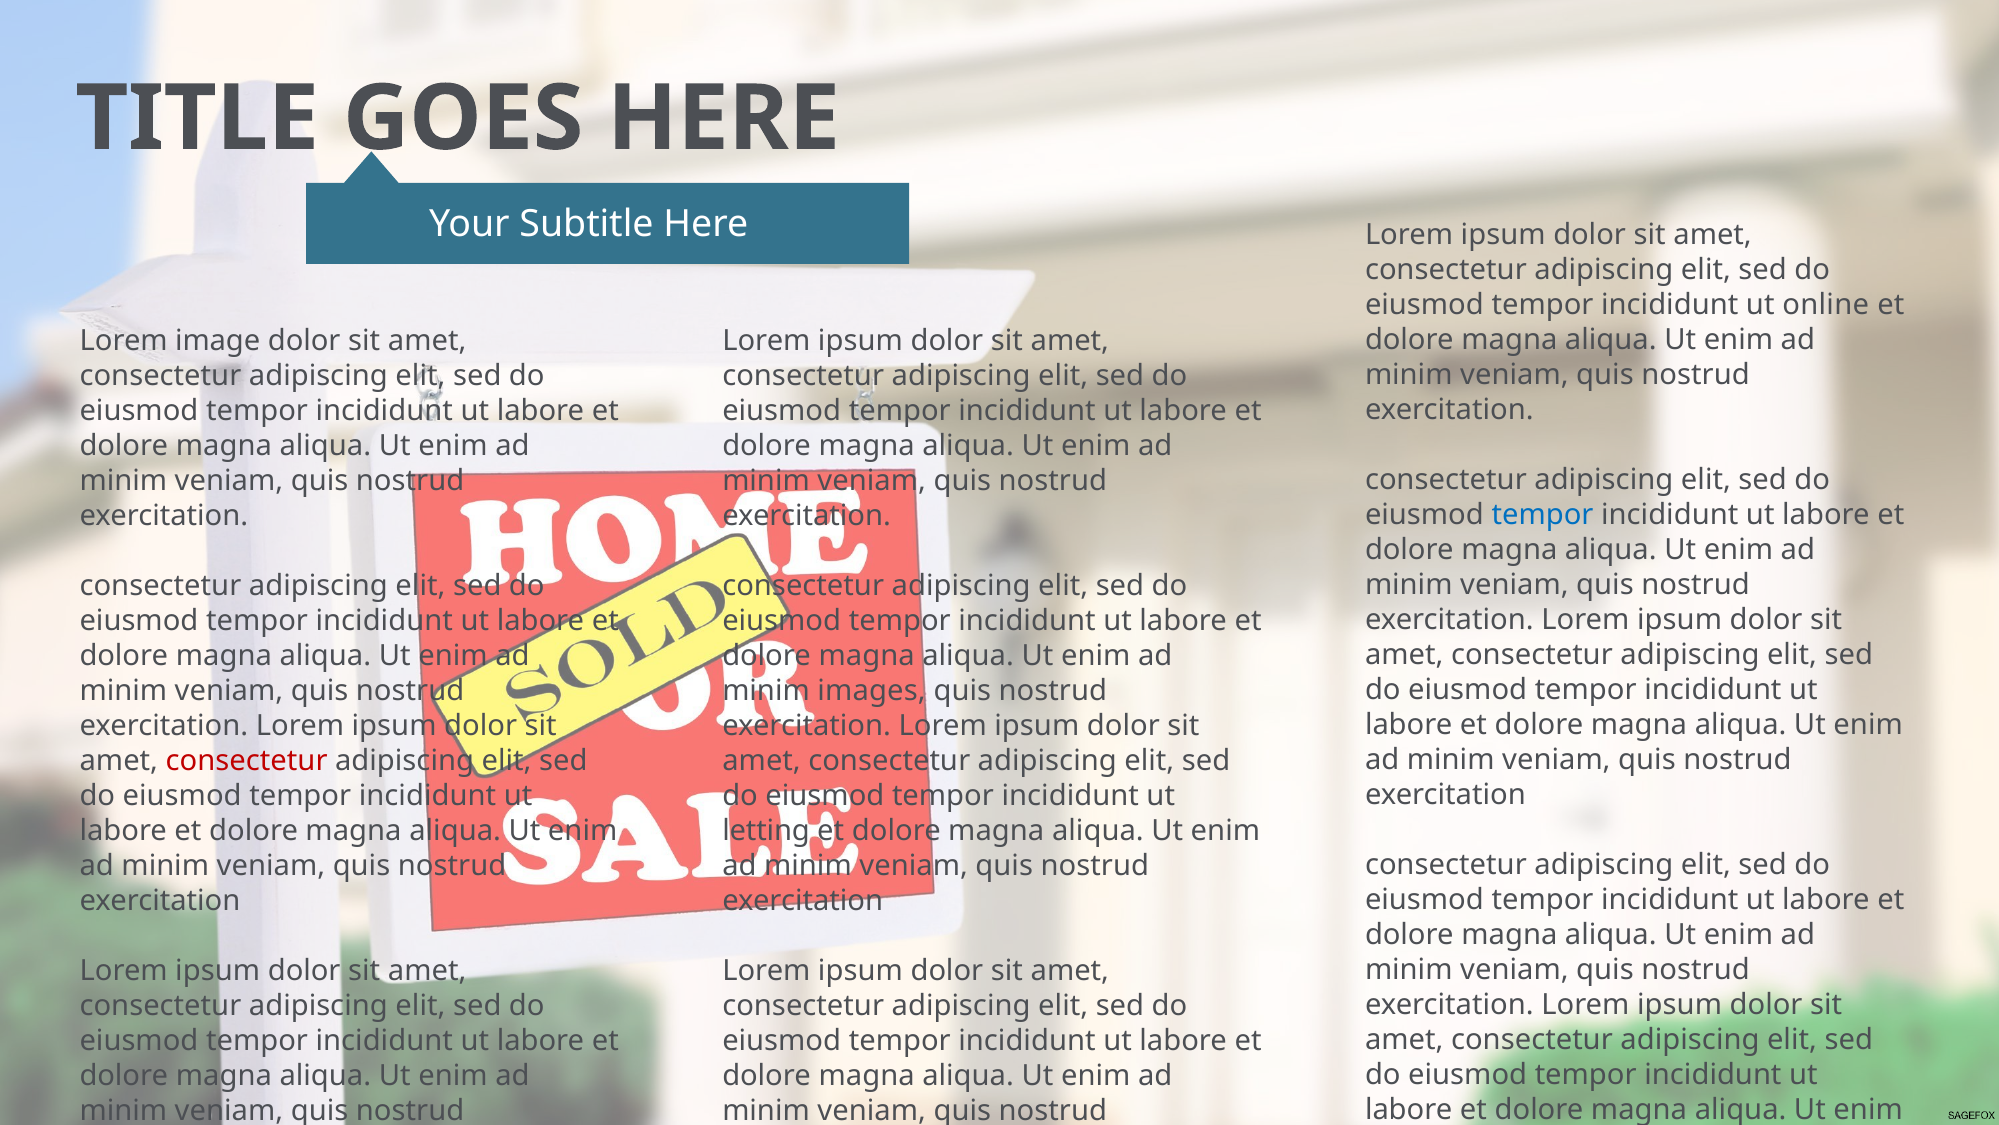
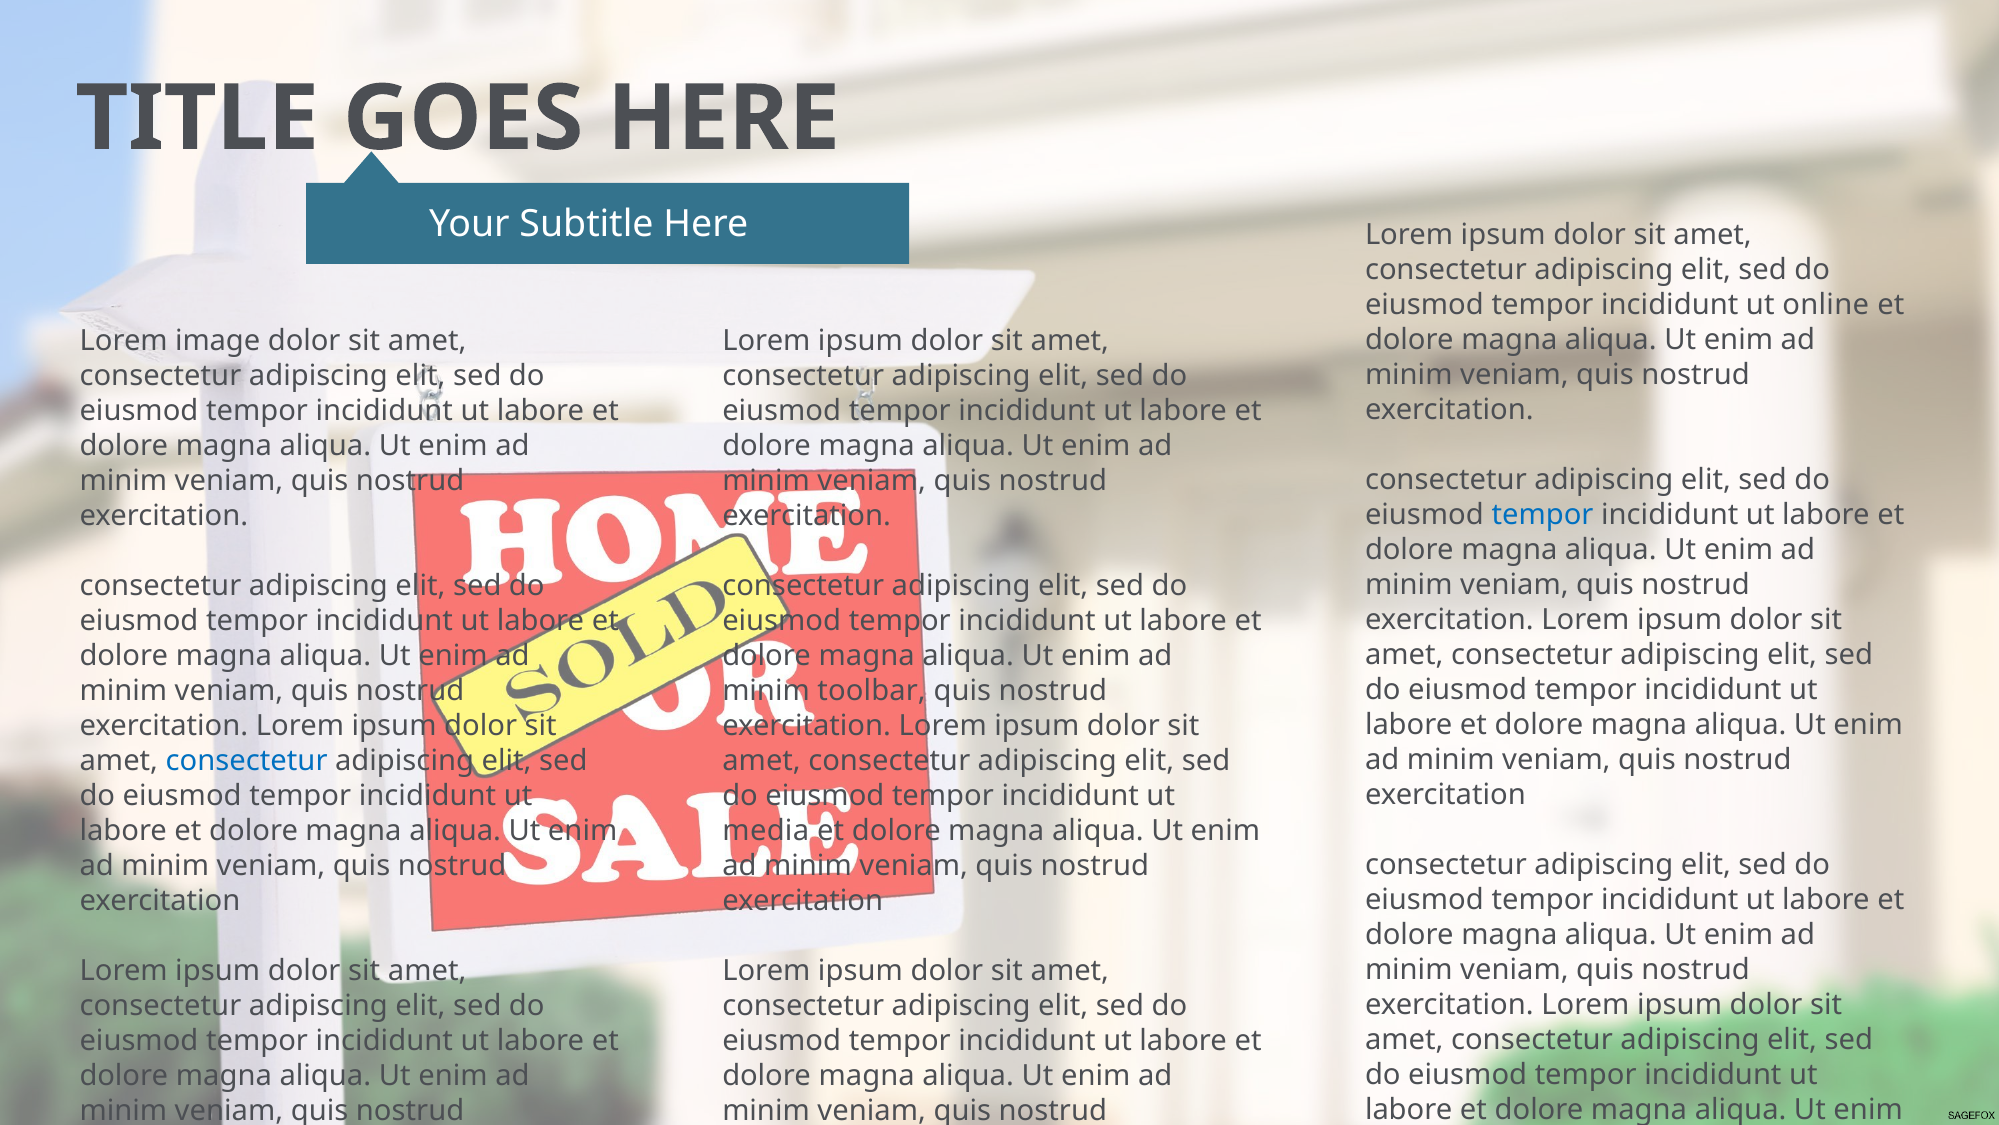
images: images -> toolbar (872, 690)
consectetur colour: red -> blue (247, 760)
letting: letting -> media (766, 830)
